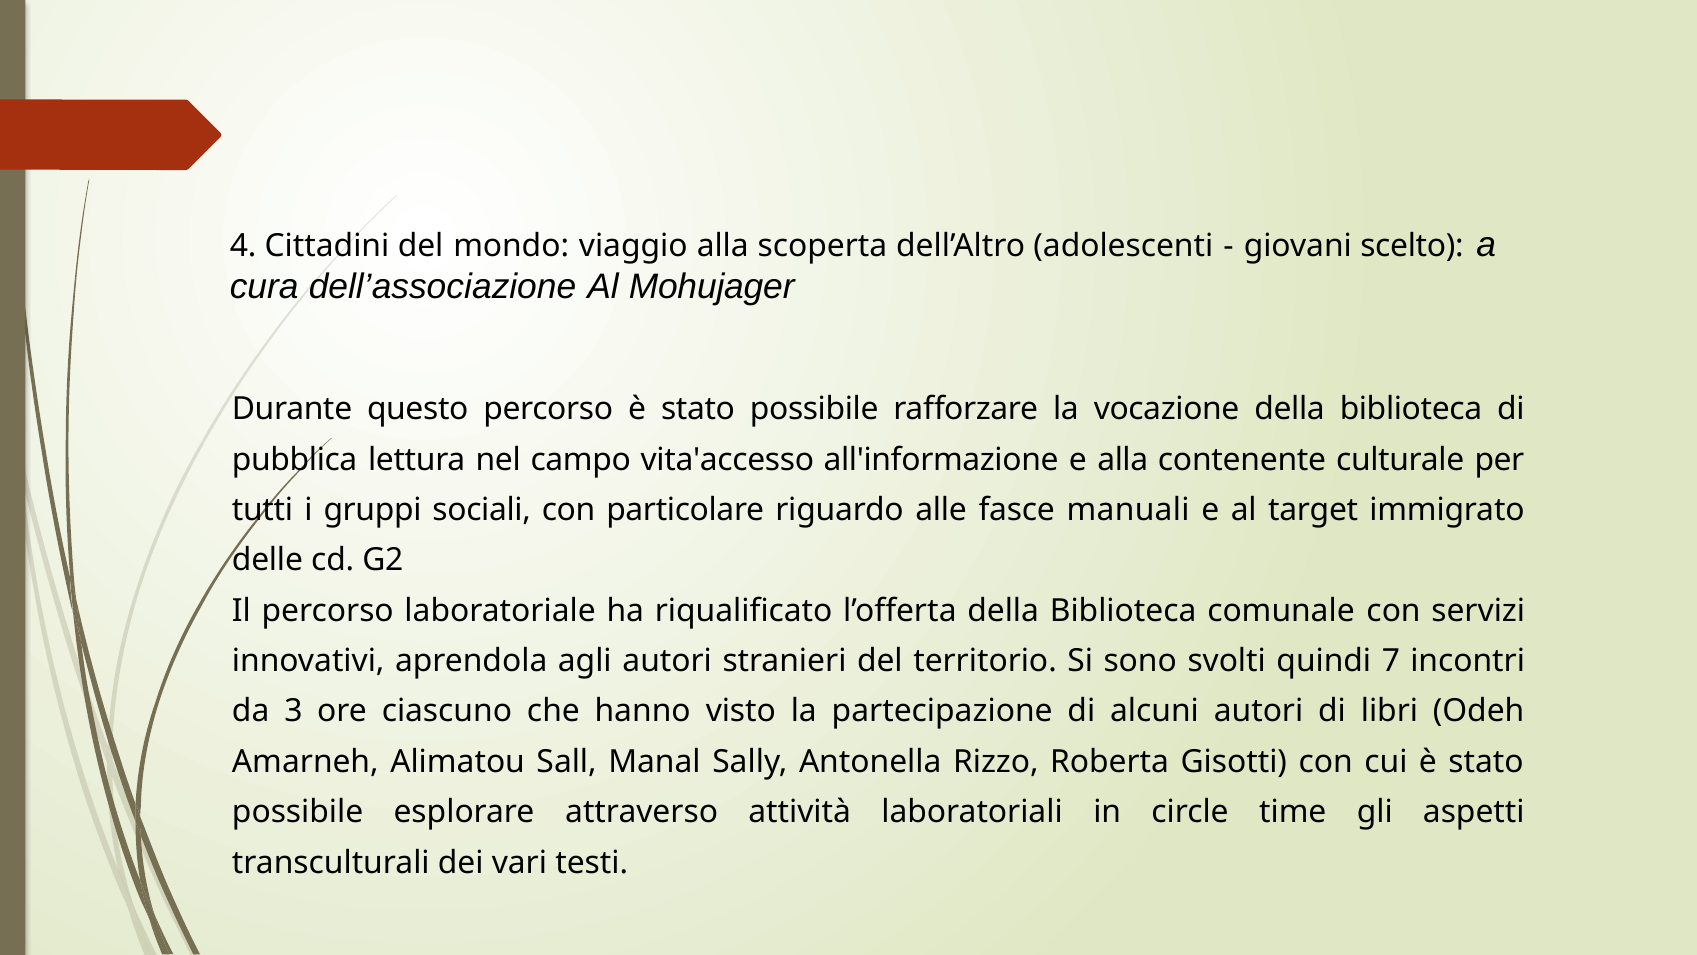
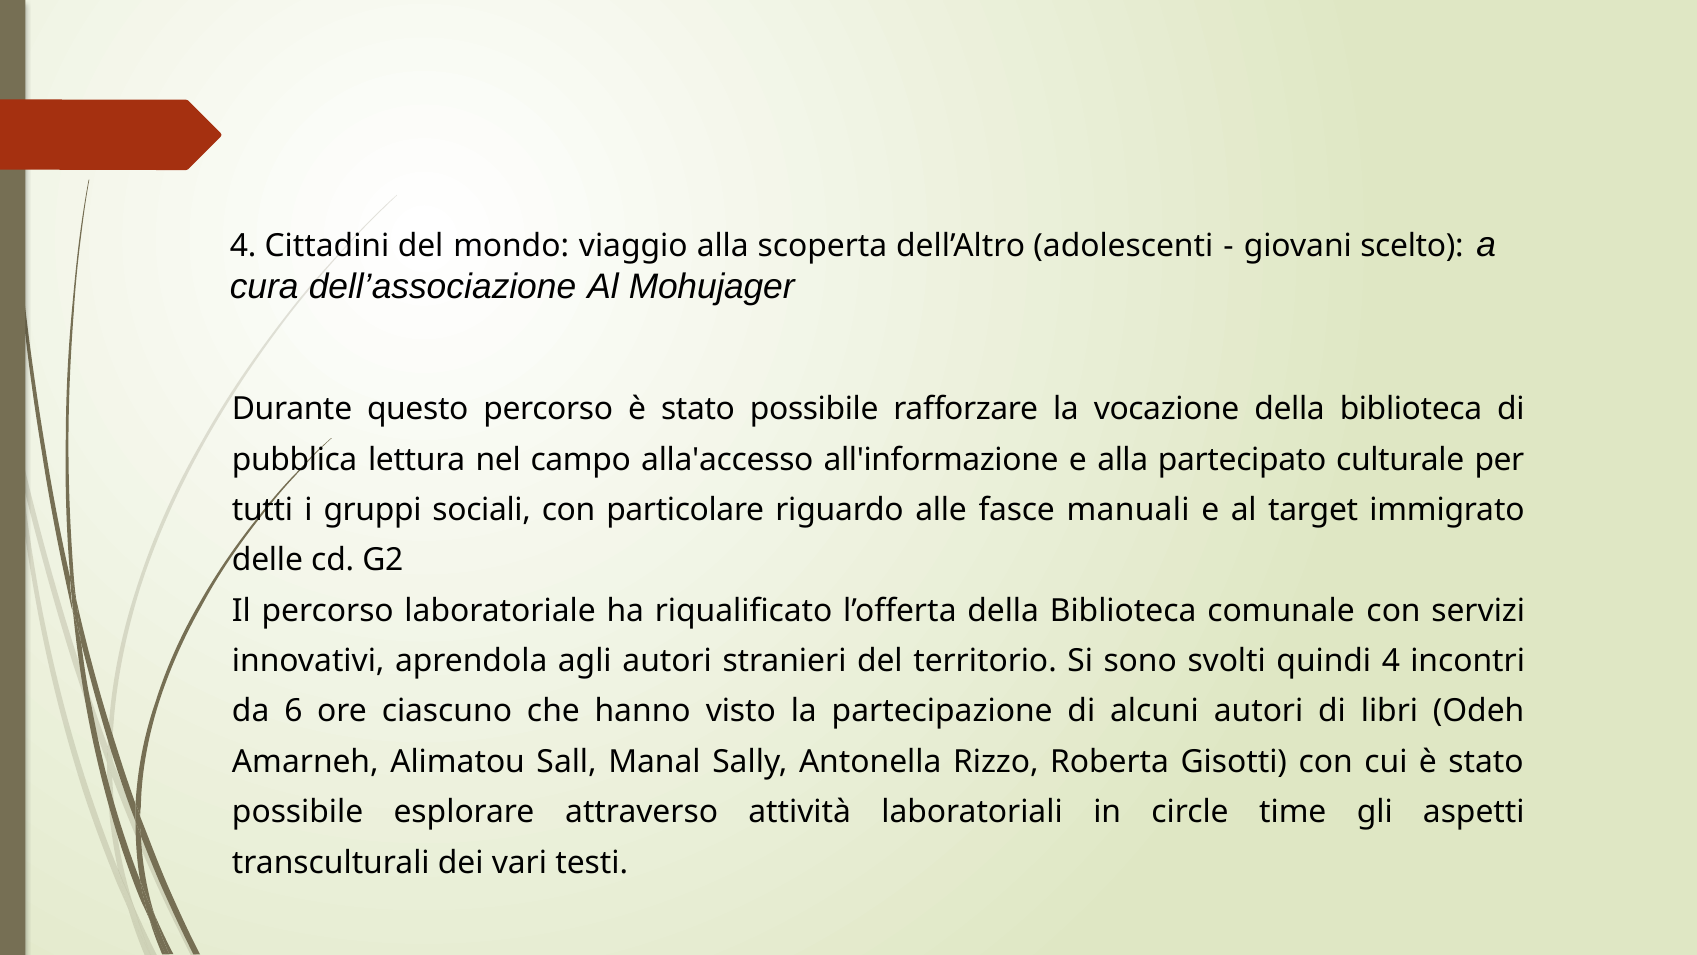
vita'accesso: vita'accesso -> alla'accesso (727, 459)
contenente: contenente -> partecipato (1242, 459)
quindi 7: 7 -> 4 (1391, 661)
3: 3 -> 6 (293, 711)
